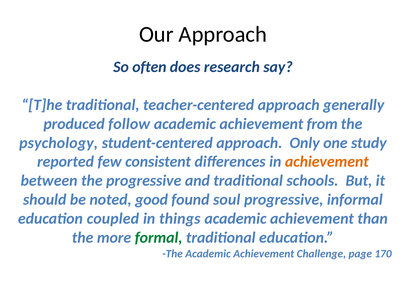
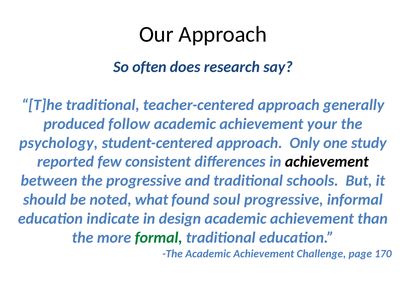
from: from -> your (322, 124)
achievement colour: orange -> black (327, 162)
good: good -> what (152, 199)
coupled: coupled -> indicate (113, 218)
things: things -> design (180, 218)
